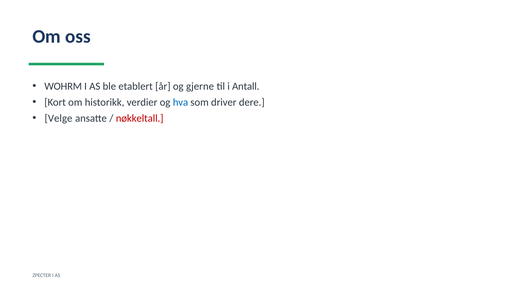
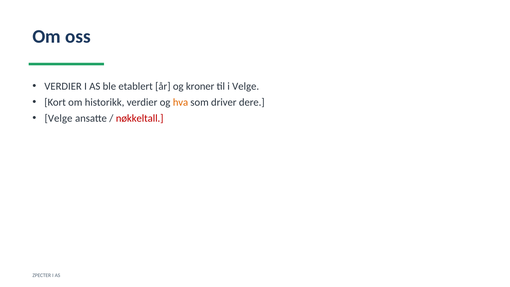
WOHRM: WOHRM -> VERDIER (63, 86)
gjerne: gjerne -> kroner (200, 86)
i Antall: Antall -> Velge (246, 86)
hva colour: blue -> orange (180, 102)
